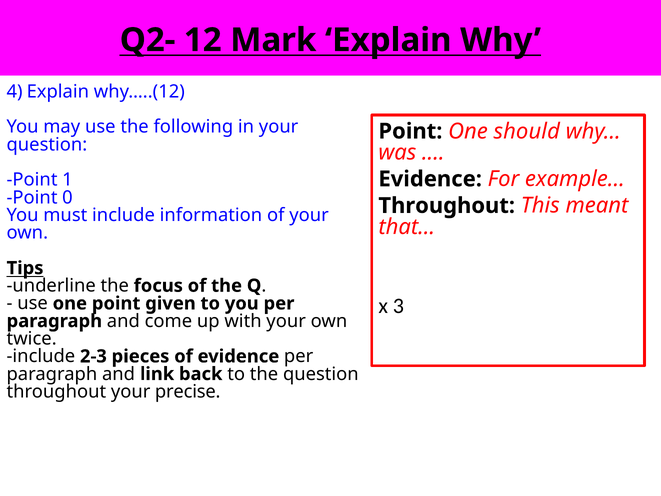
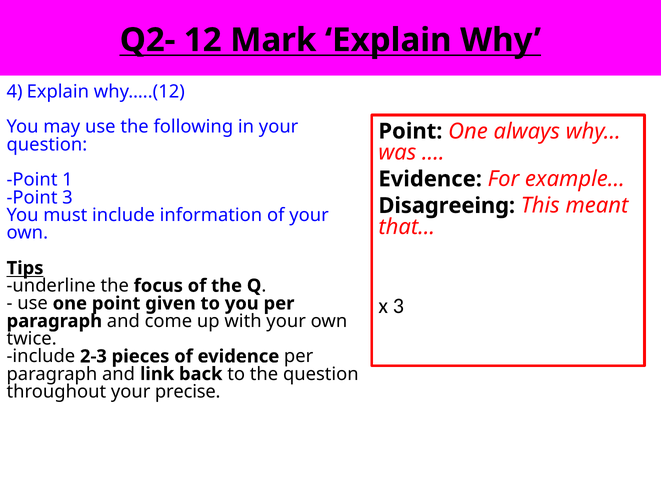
should: should -> always (527, 131)
Point 0: 0 -> 3 (67, 197)
Throughout: Throughout -> Disagreeing (447, 206)
